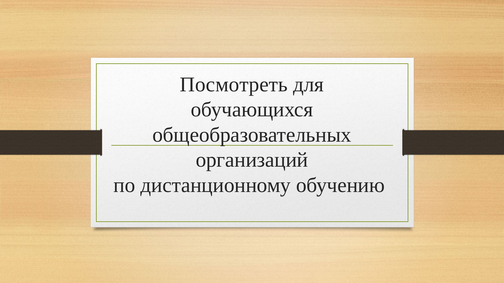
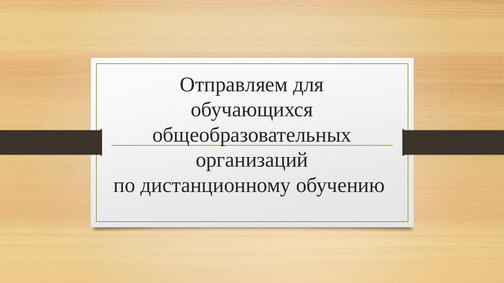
Посмотреть: Посмотреть -> Отправляем (234, 85)
